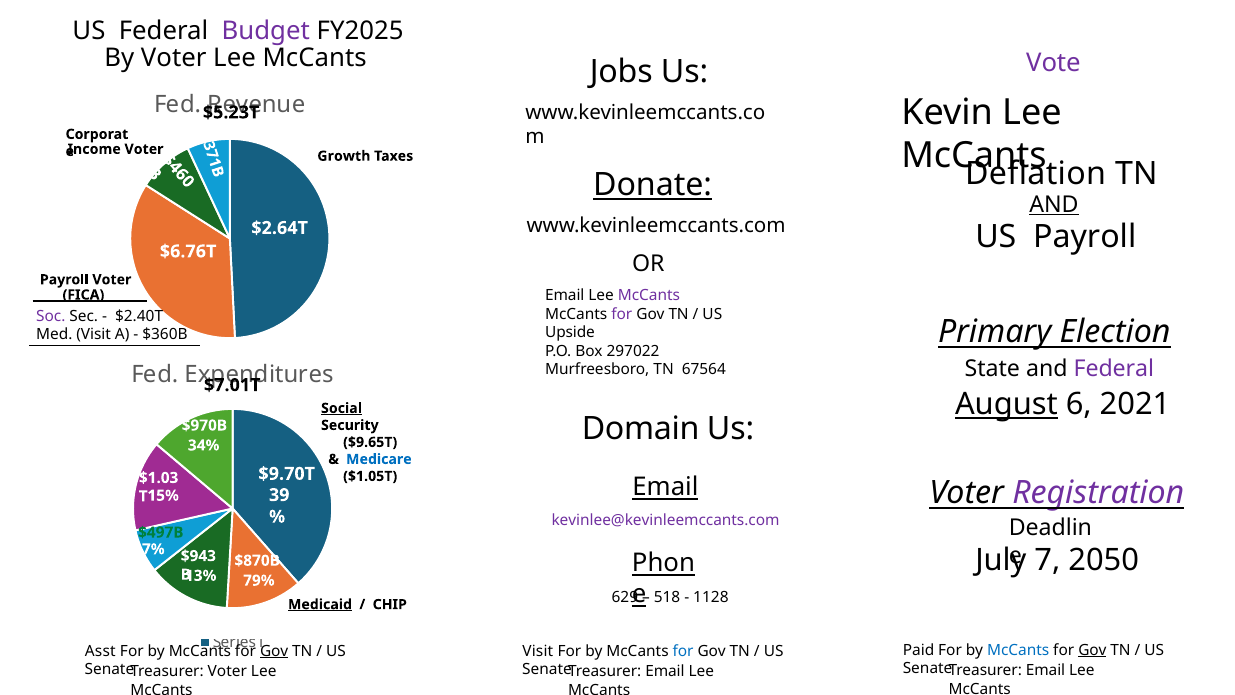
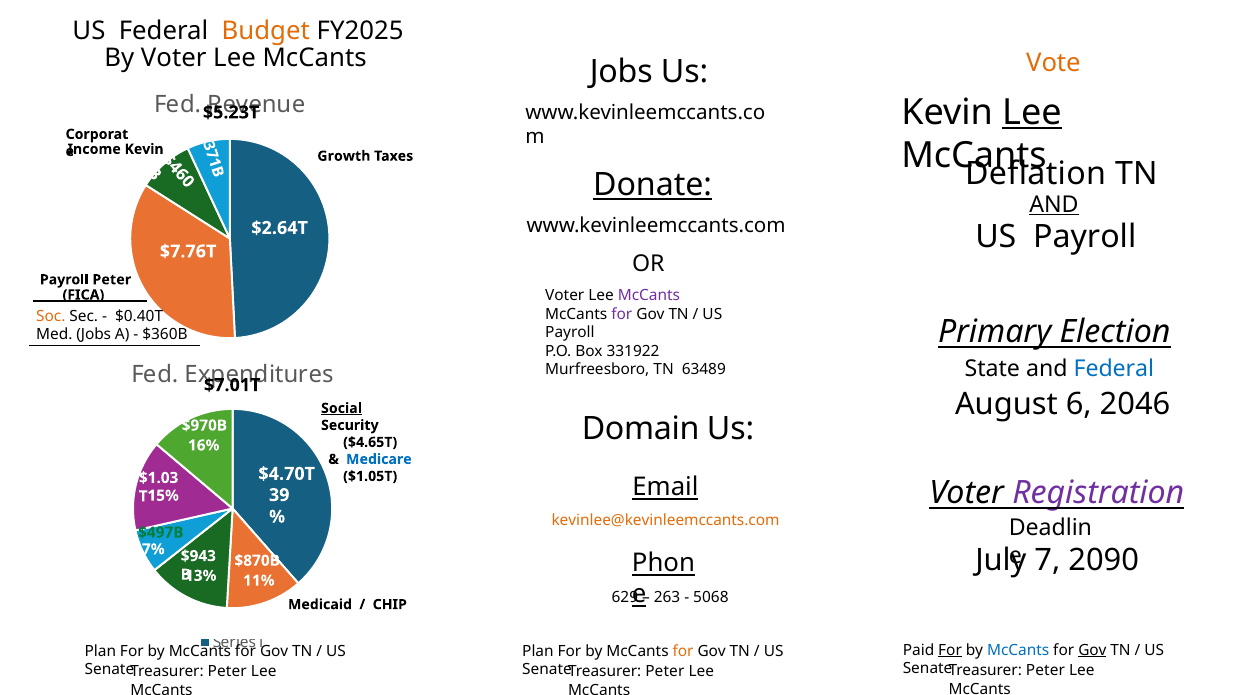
Budget colour: purple -> orange (266, 31)
Vote colour: purple -> orange (1053, 63)
Lee underline: none -> present (1032, 113)
Voter: Voter -> Kevin (144, 149)
$6.76T: $6.76T -> $7.76T (188, 251)
Payroll Voter: Voter -> Peter (112, 279)
Email: Email -> Voter (565, 295)
Soc colour: purple -> orange (51, 317)
$2.40T: $2.40T -> $0.40T (139, 317)
Upside: Upside -> Payroll (570, 332)
Med Visit: Visit -> Jobs (94, 334)
297022: 297022 -> 331922 (633, 351)
Federal colour: purple -> blue (1114, 369)
67564: 67564 -> 63489 (704, 369)
August underline: present -> none (1006, 404)
2021: 2021 -> 2046 (1135, 404)
$9.65T: $9.65T -> $4.65T (370, 442)
34%: 34% -> 16% (204, 445)
$9.70T: $9.70T -> $4.70T (287, 474)
kevinlee@kevinleemccants.com colour: purple -> orange (666, 521)
2050: 2050 -> 2090 (1104, 560)
79%: 79% -> 11% (259, 580)
518: 518 -> 263 (667, 597)
1128: 1128 -> 5068 (711, 597)
Medicaid underline: present -> none (320, 604)
For underline: none -> present (950, 650)
Asst: Asst -> Plan (100, 651)
Gov underline: present -> none (274, 651)
Visit: Visit -> Plan (538, 651)
for colour: blue -> orange (683, 651)
Email: Email -> Peter (1045, 670)
Voter: Voter -> Peter (227, 671)
Email: Email -> Peter (665, 671)
